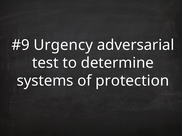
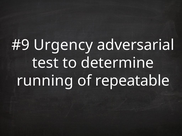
systems: systems -> running (45, 81)
protection: protection -> repeatable (132, 81)
